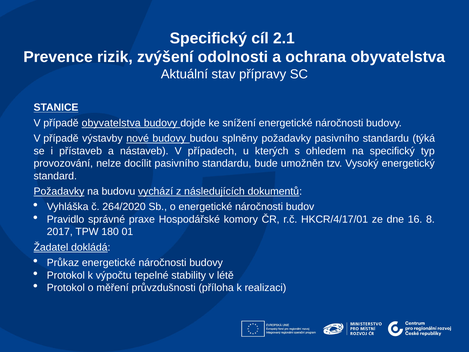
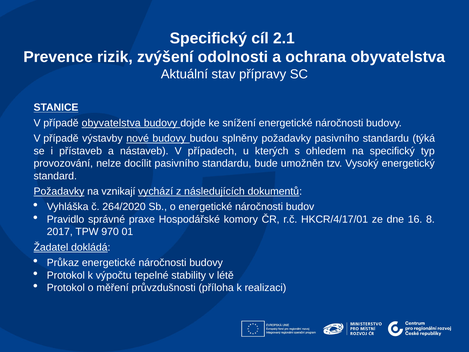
budovu: budovu -> vznikají (118, 191)
180: 180 -> 970 (110, 232)
